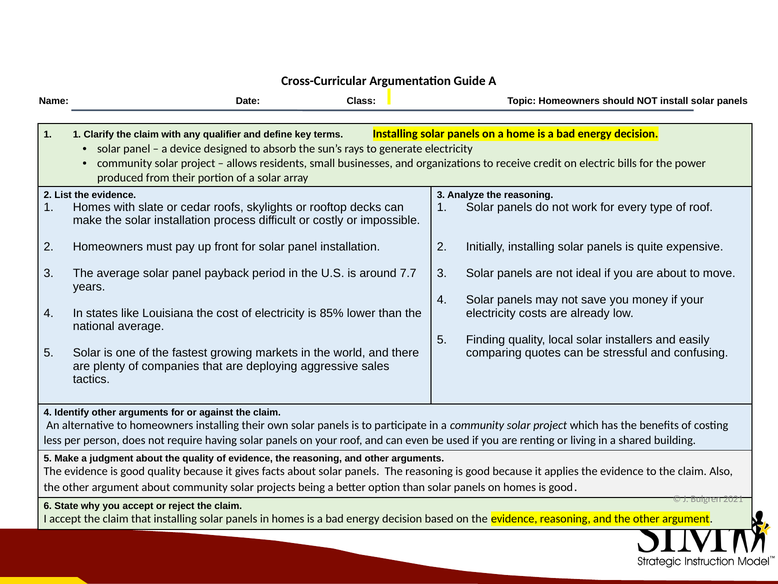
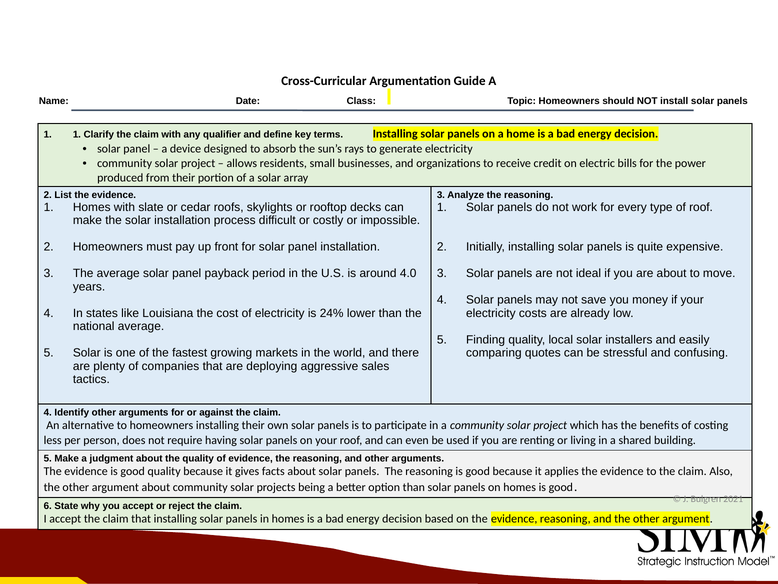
7.7: 7.7 -> 4.0 (408, 273)
85%: 85% -> 24% (332, 313)
